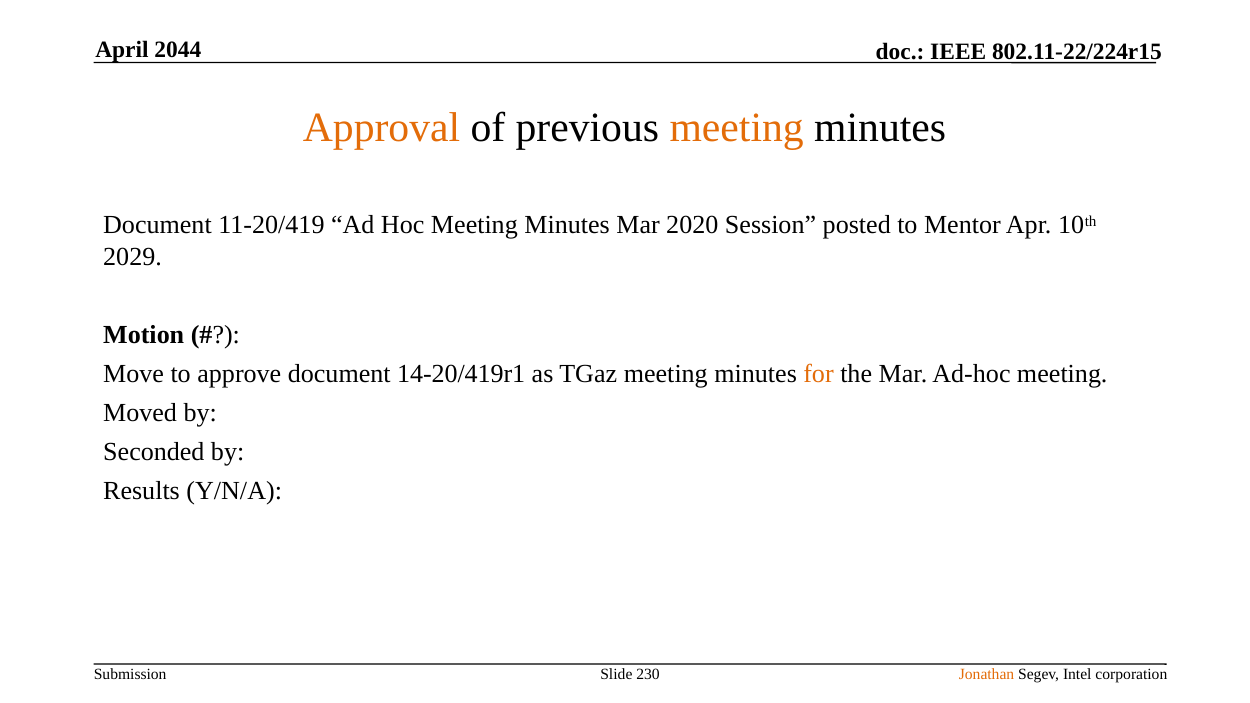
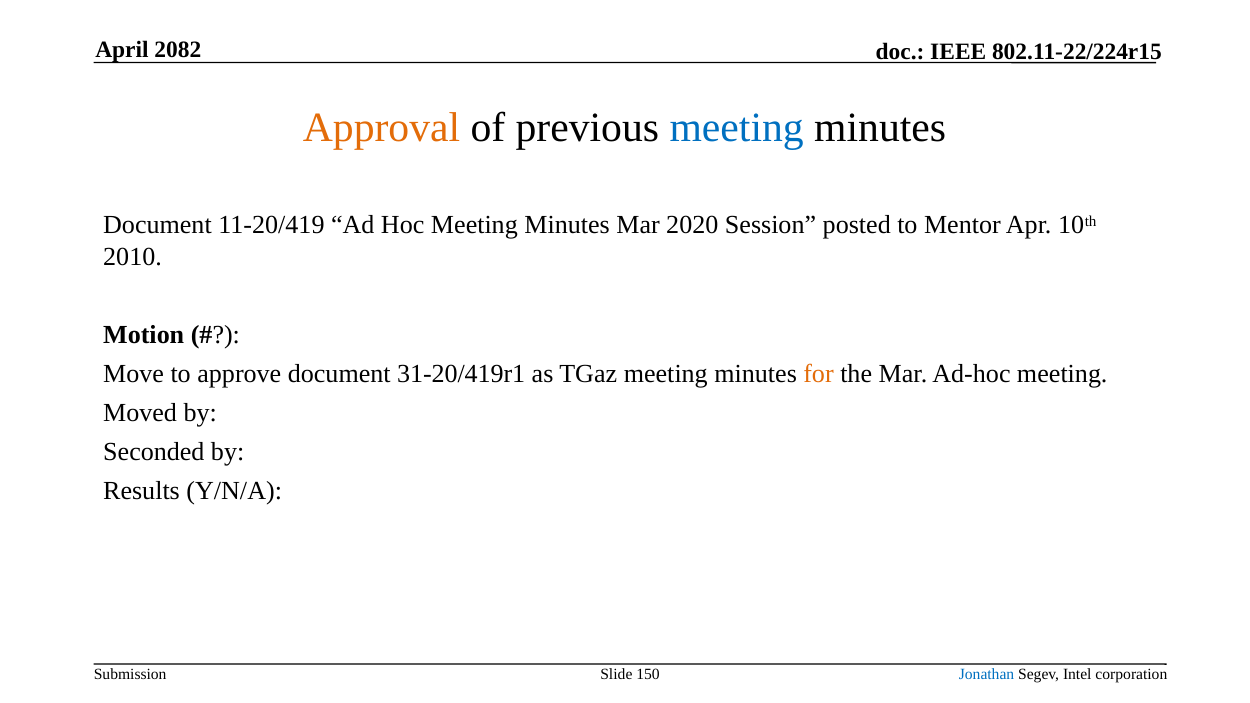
2044: 2044 -> 2082 (178, 50)
meeting colour: orange -> blue (737, 128)
2029: 2029 -> 2010 (133, 257)
14-20/419r1: 14-20/419r1 -> 31-20/419r1 (461, 374)
230: 230 -> 150 (648, 674)
Jonathan colour: orange -> blue (987, 674)
